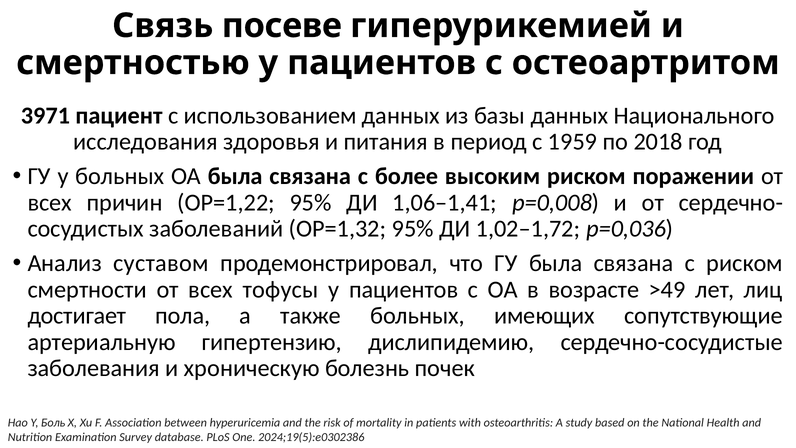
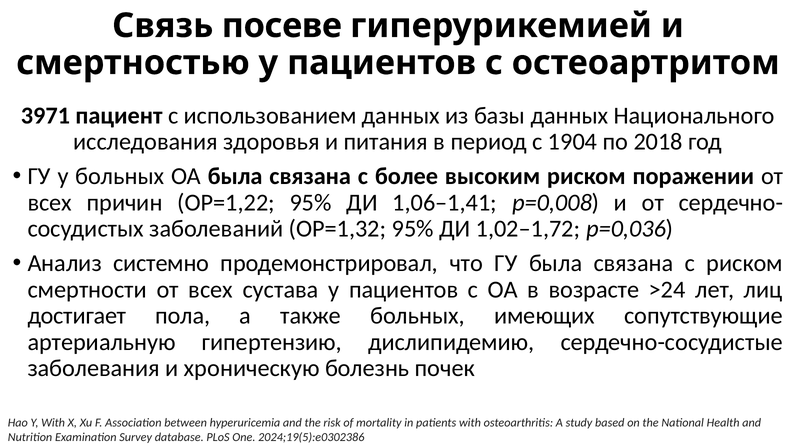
1959: 1959 -> 1904 (573, 142)
суставом: суставом -> системно (161, 263)
тофусы: тофусы -> сустава (281, 289)
>49: >49 -> >24 (667, 289)
Y Боль: Боль -> With (53, 422)
